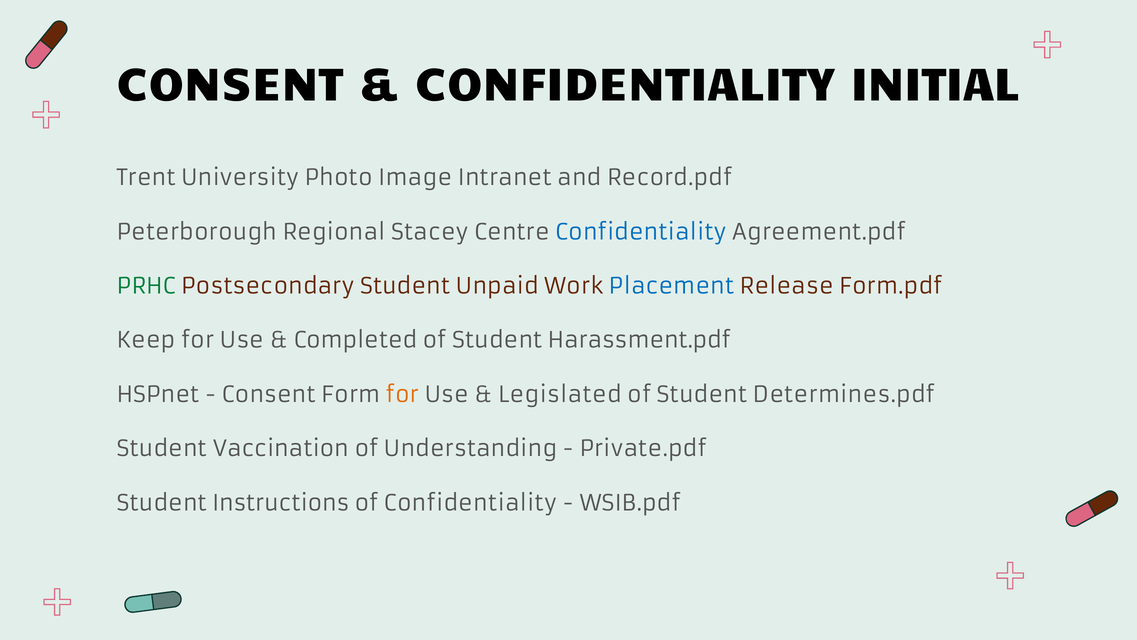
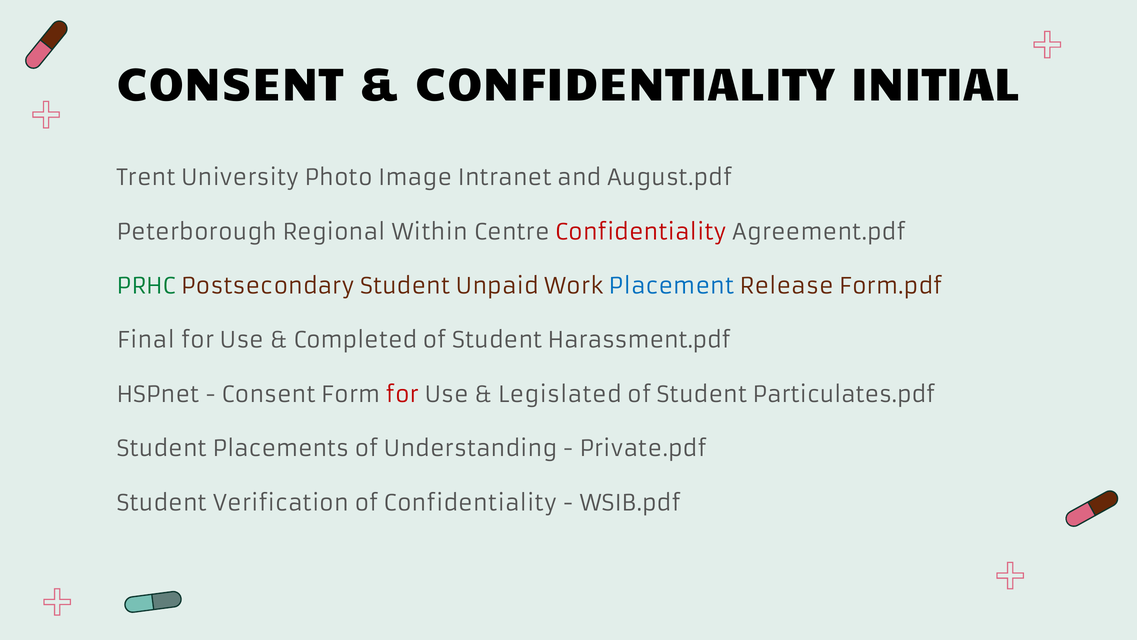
Record.pdf: Record.pdf -> August.pdf (670, 178)
Stacey: Stacey -> Within (430, 232)
Confidentiality colour: blue -> red (641, 232)
Keep: Keep -> Final (146, 340)
for colour: orange -> red (402, 395)
Determines.pdf: Determines.pdf -> Particulates.pdf (844, 395)
Vaccination: Vaccination -> Placements (281, 449)
Instructions: Instructions -> Verification (281, 503)
